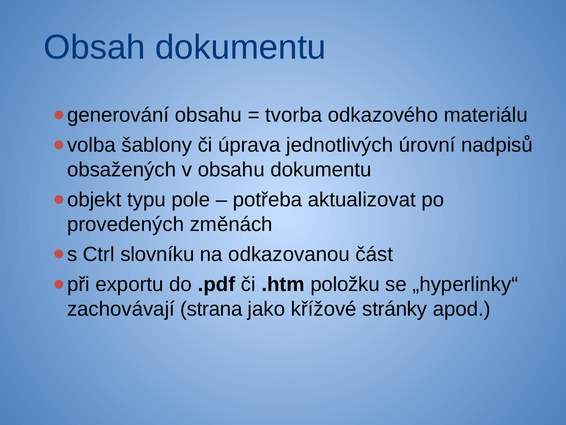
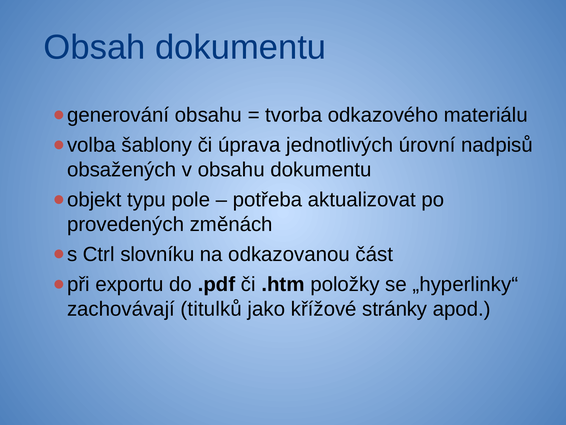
položku: položku -> položky (345, 284)
strana: strana -> titulků (211, 309)
